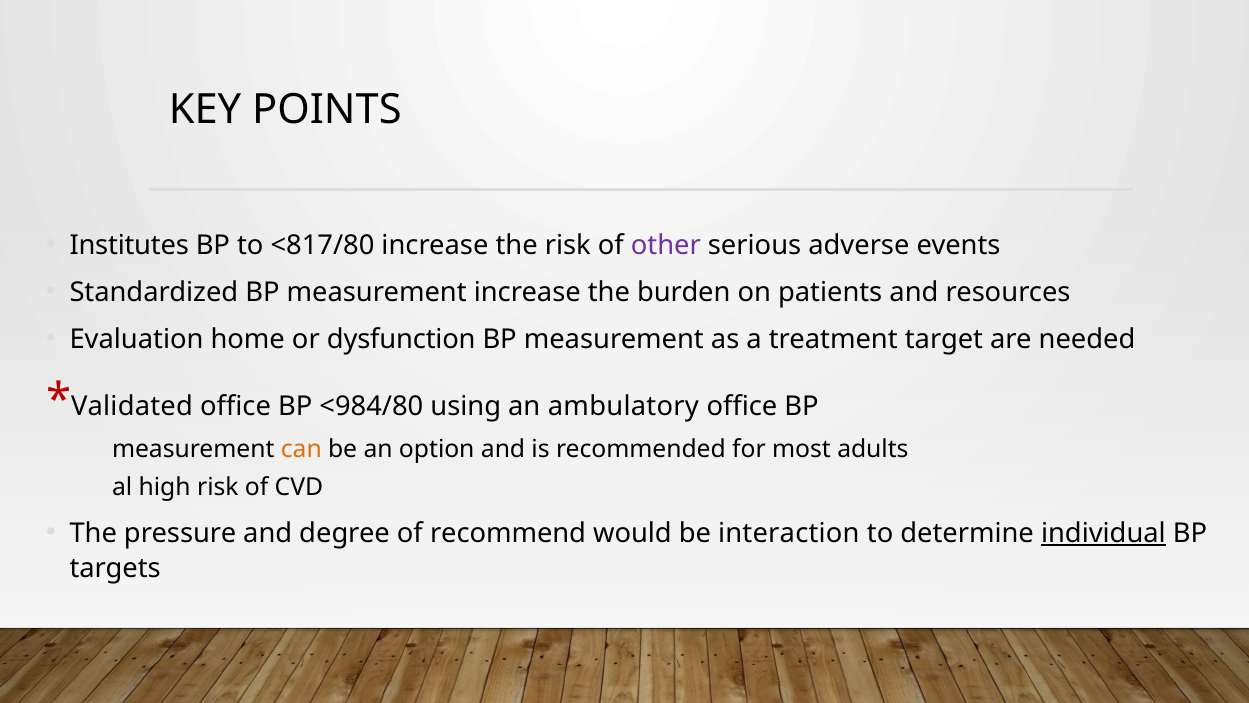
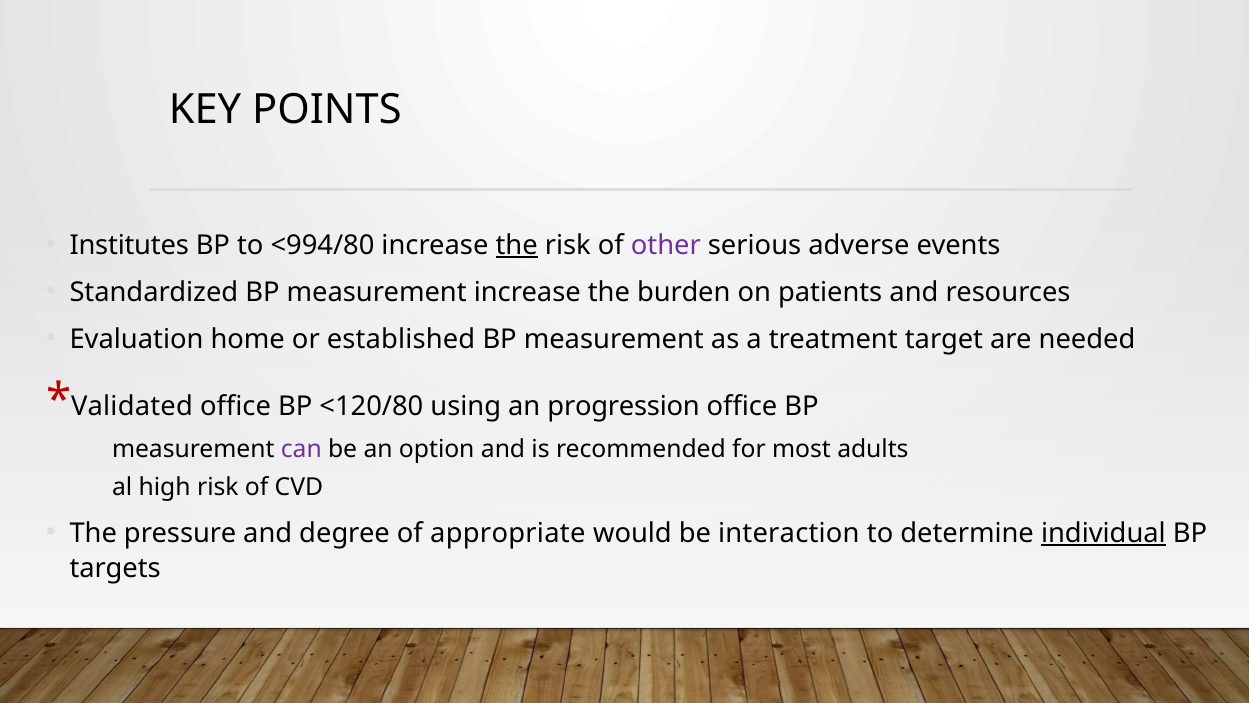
<817/80: <817/80 -> <994/80 (323, 245)
the underline: none -> present (517, 245)
dysfunction: dysfunction -> established (401, 339)
<984/80: <984/80 -> <120/80 (371, 406)
ambulatory: ambulatory -> progression (624, 406)
can colour: orange -> purple (301, 449)
recommend: recommend -> appropriate (508, 533)
